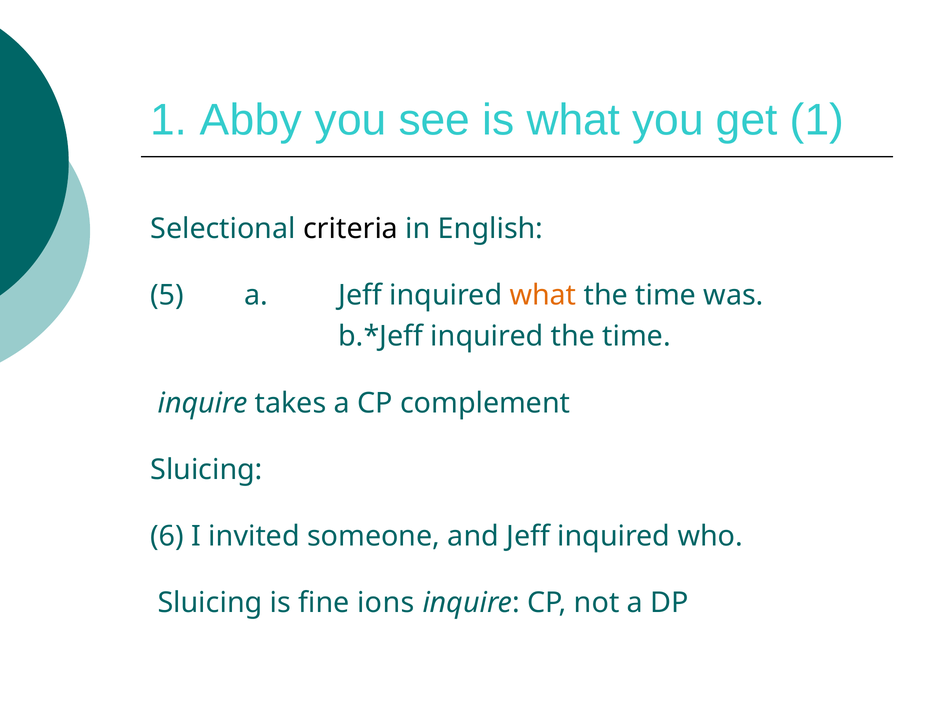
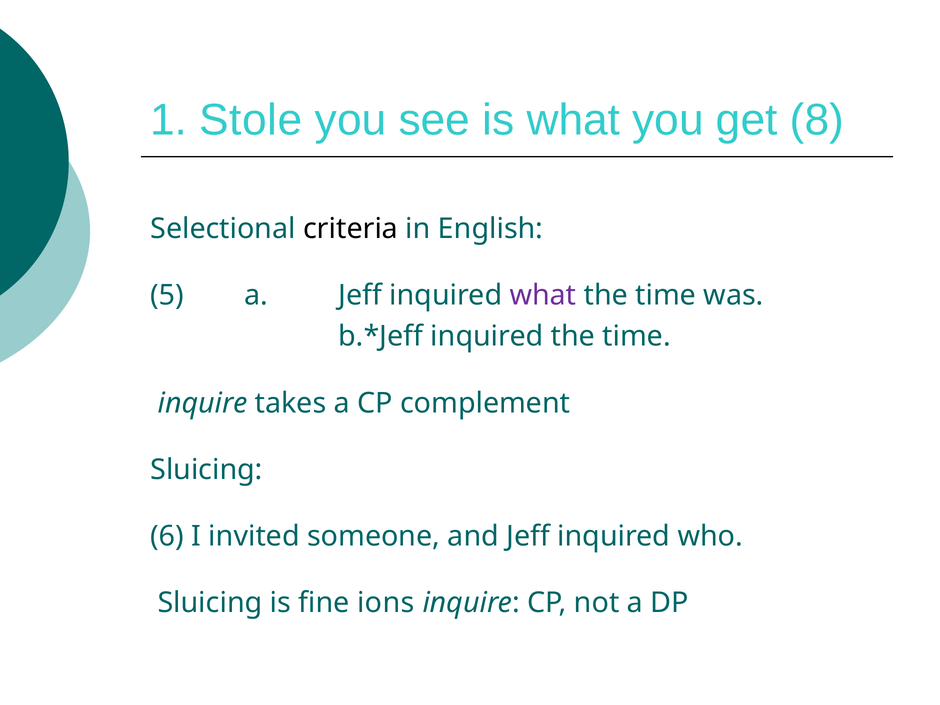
Abby: Abby -> Stole (251, 120)
get 1: 1 -> 8 (817, 120)
what colour: orange -> purple (543, 295)
